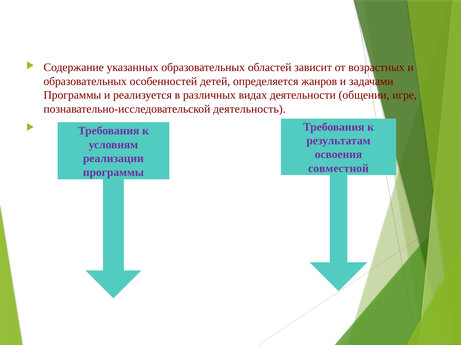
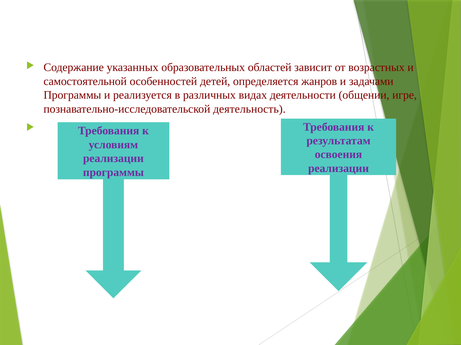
образовательных: образовательных -> самостоятельной (85, 81)
совместной: совместной -> реализации (338, 169)
